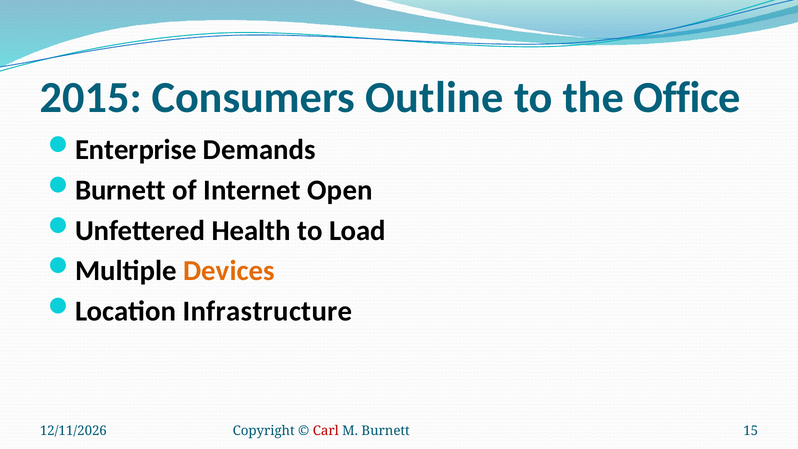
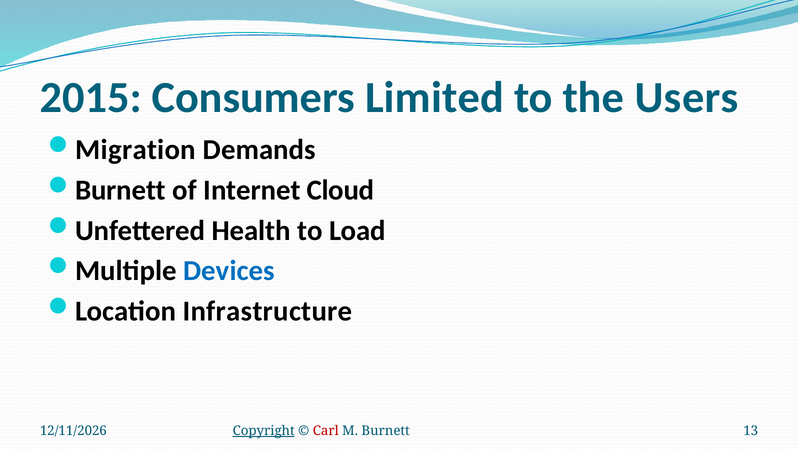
Outline: Outline -> Limited (434, 97)
Office: Office -> Users (687, 97)
Enterprise: Enterprise -> Migration (136, 150)
Open: Open -> Cloud (340, 190)
Devices colour: orange -> blue (229, 271)
Copyright underline: none -> present (264, 431)
15: 15 -> 13 (751, 431)
